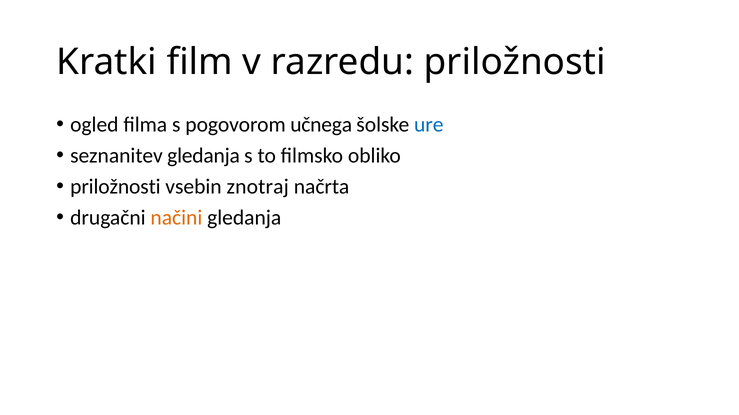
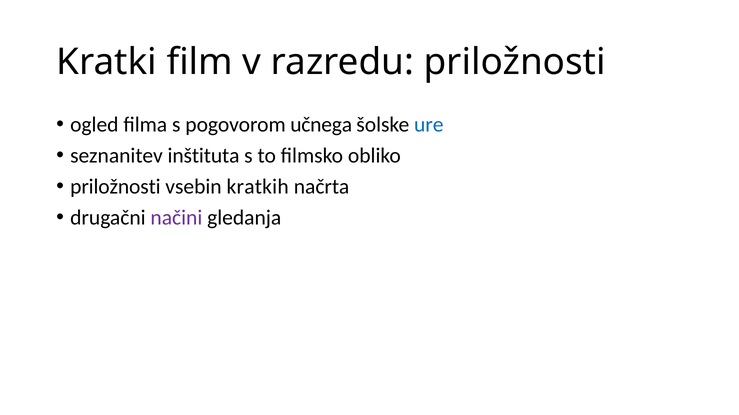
seznanitev gledanja: gledanja -> inštituta (204, 156)
znotraj: znotraj -> kratkih (258, 187)
načini colour: orange -> purple (176, 218)
